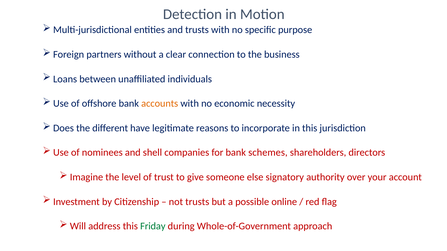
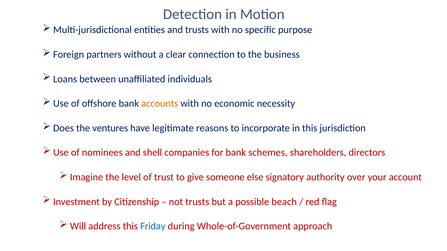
different: different -> ventures (110, 128)
online: online -> beach (284, 202)
Friday colour: green -> blue (153, 227)
